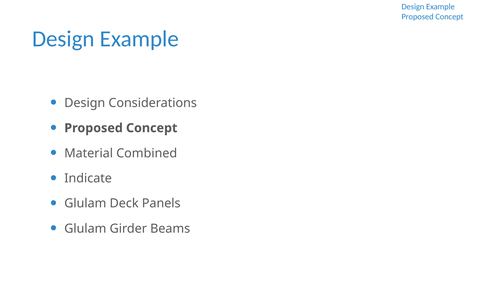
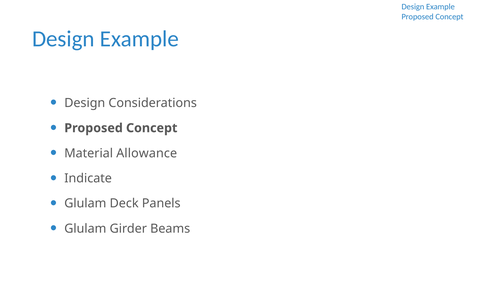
Combined: Combined -> Allowance (147, 153)
